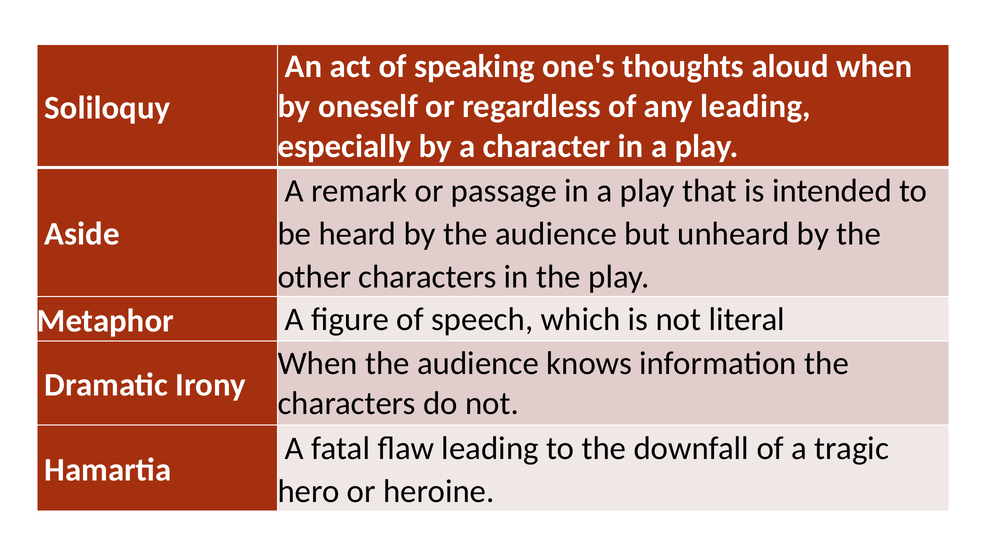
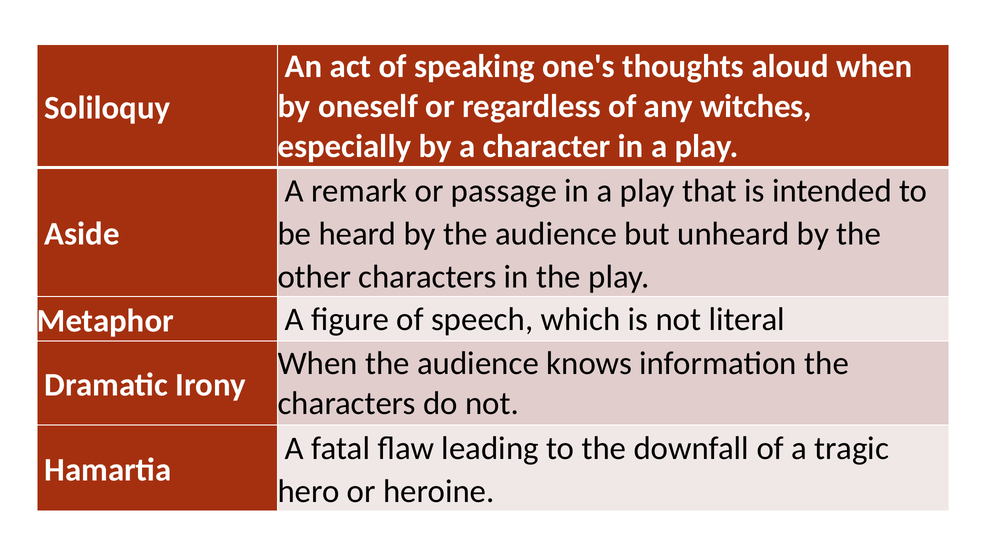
any leading: leading -> witches (756, 106)
